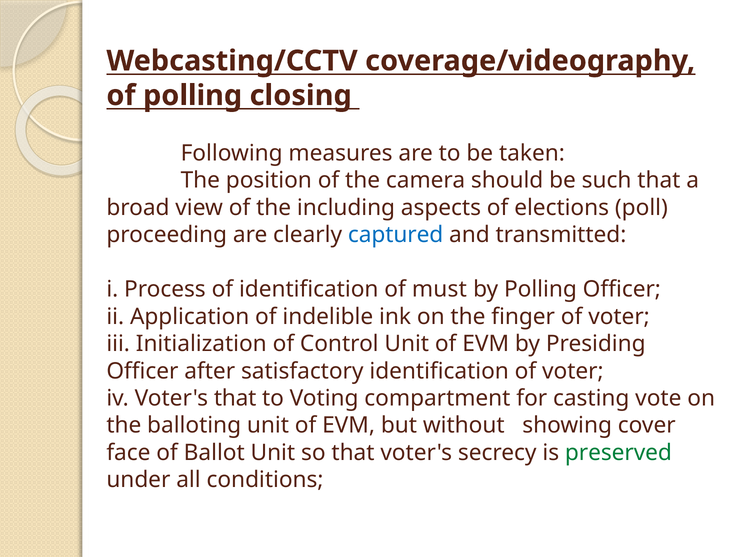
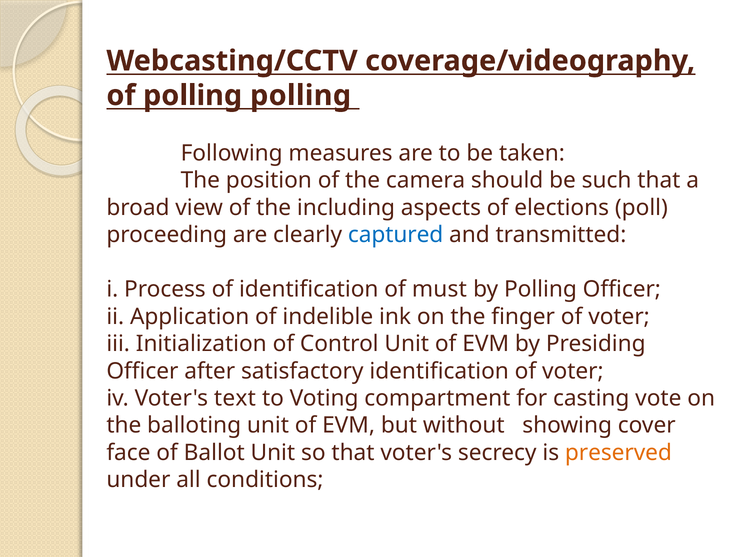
polling closing: closing -> polling (301, 96)
Voter's that: that -> text (235, 398)
preserved colour: green -> orange (618, 453)
